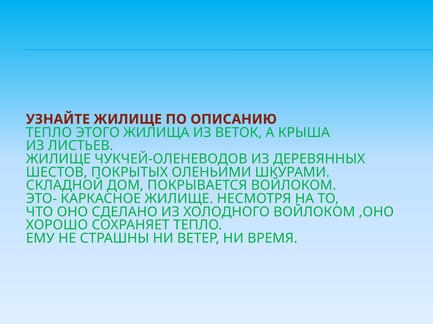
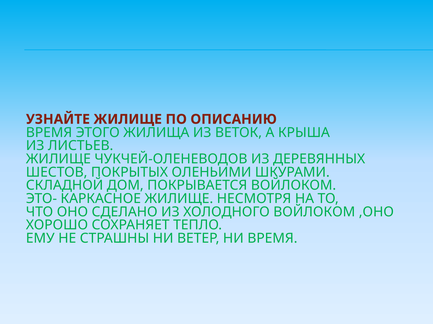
ТЕПЛО: ТЕПЛО -> ВРЕМЯ (49, 133)
